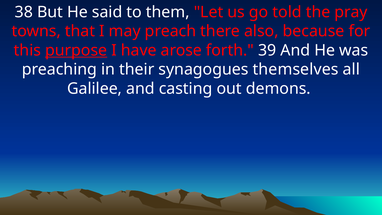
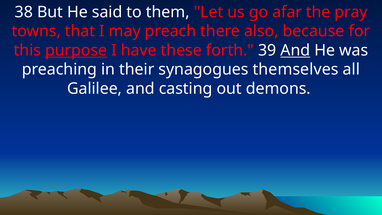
told: told -> afar (287, 12)
arose: arose -> these (181, 50)
And underline: none -> present (295, 50)
